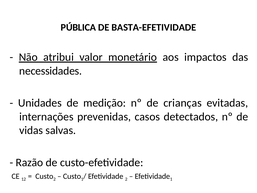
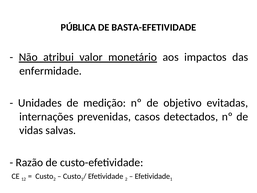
necessidades: necessidades -> enfermidade (51, 71)
crianças: crianças -> objetivo (183, 103)
